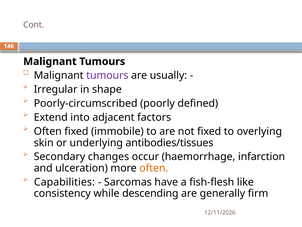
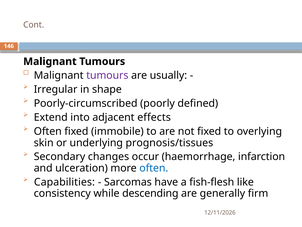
factors: factors -> effects (154, 117)
antibodies/tissues: antibodies/tissues -> prognosis/tissues (169, 142)
often colour: orange -> blue (154, 168)
